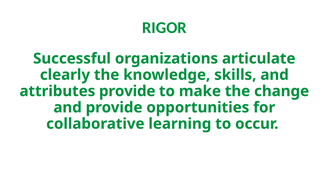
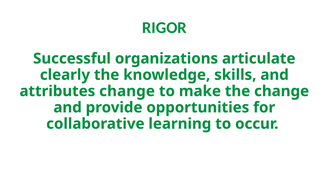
attributes provide: provide -> change (127, 91)
